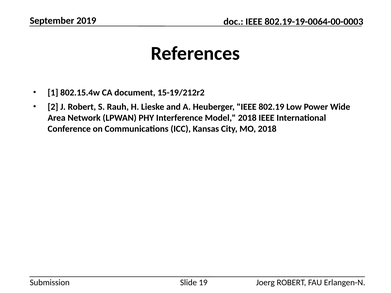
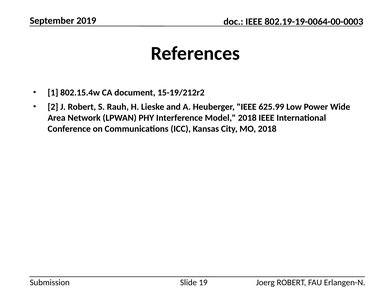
802.19: 802.19 -> 625.99 (271, 107)
